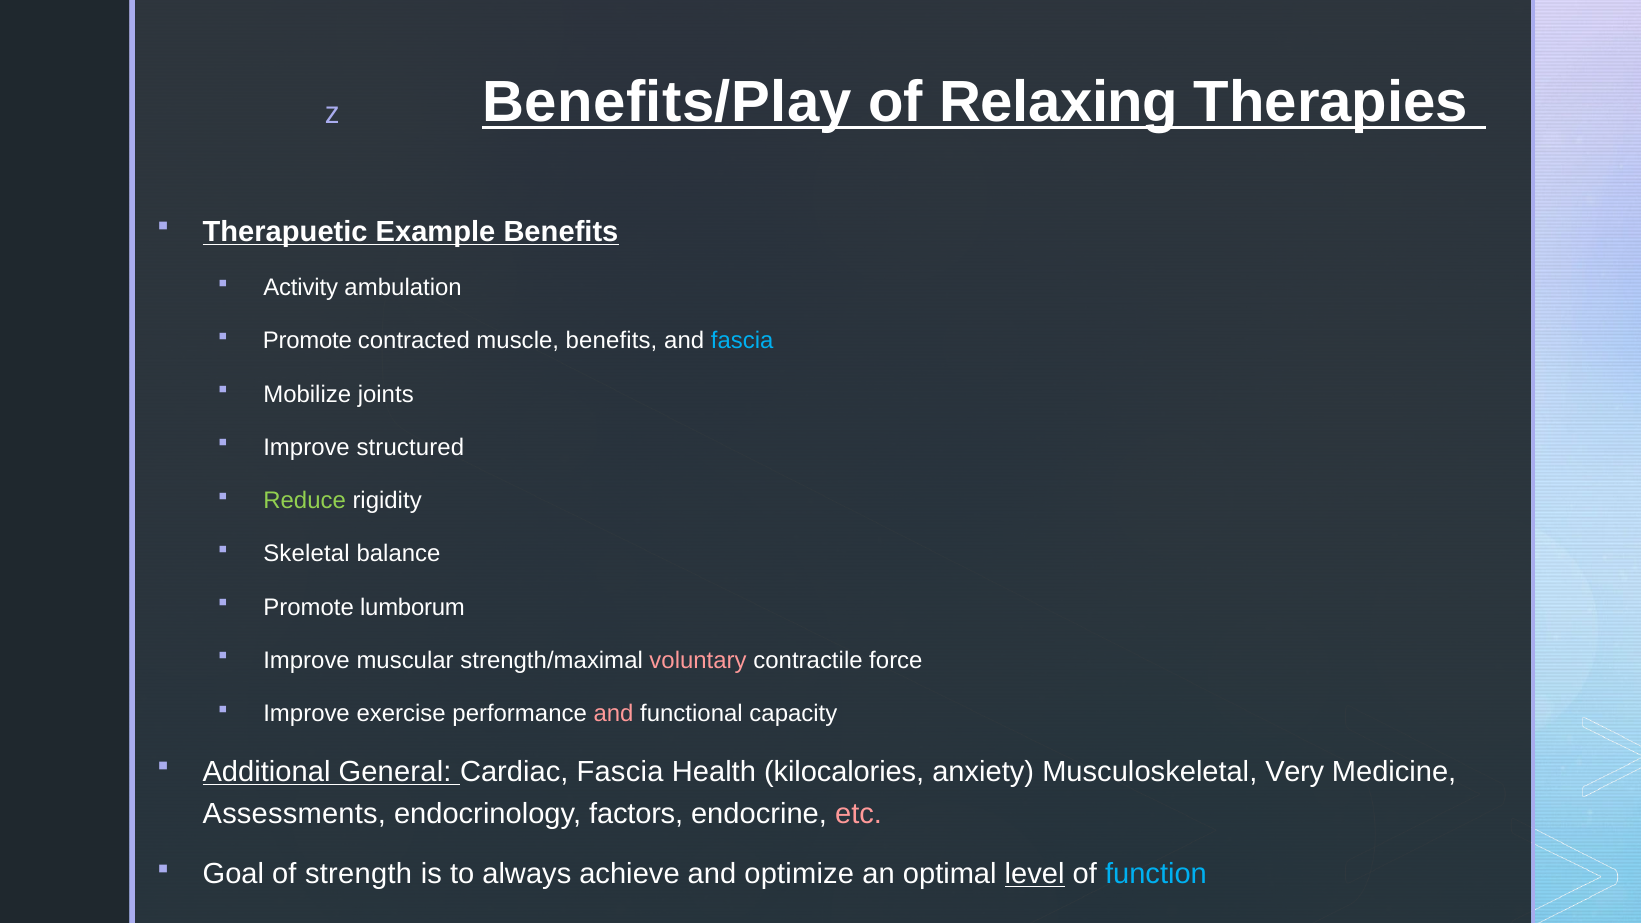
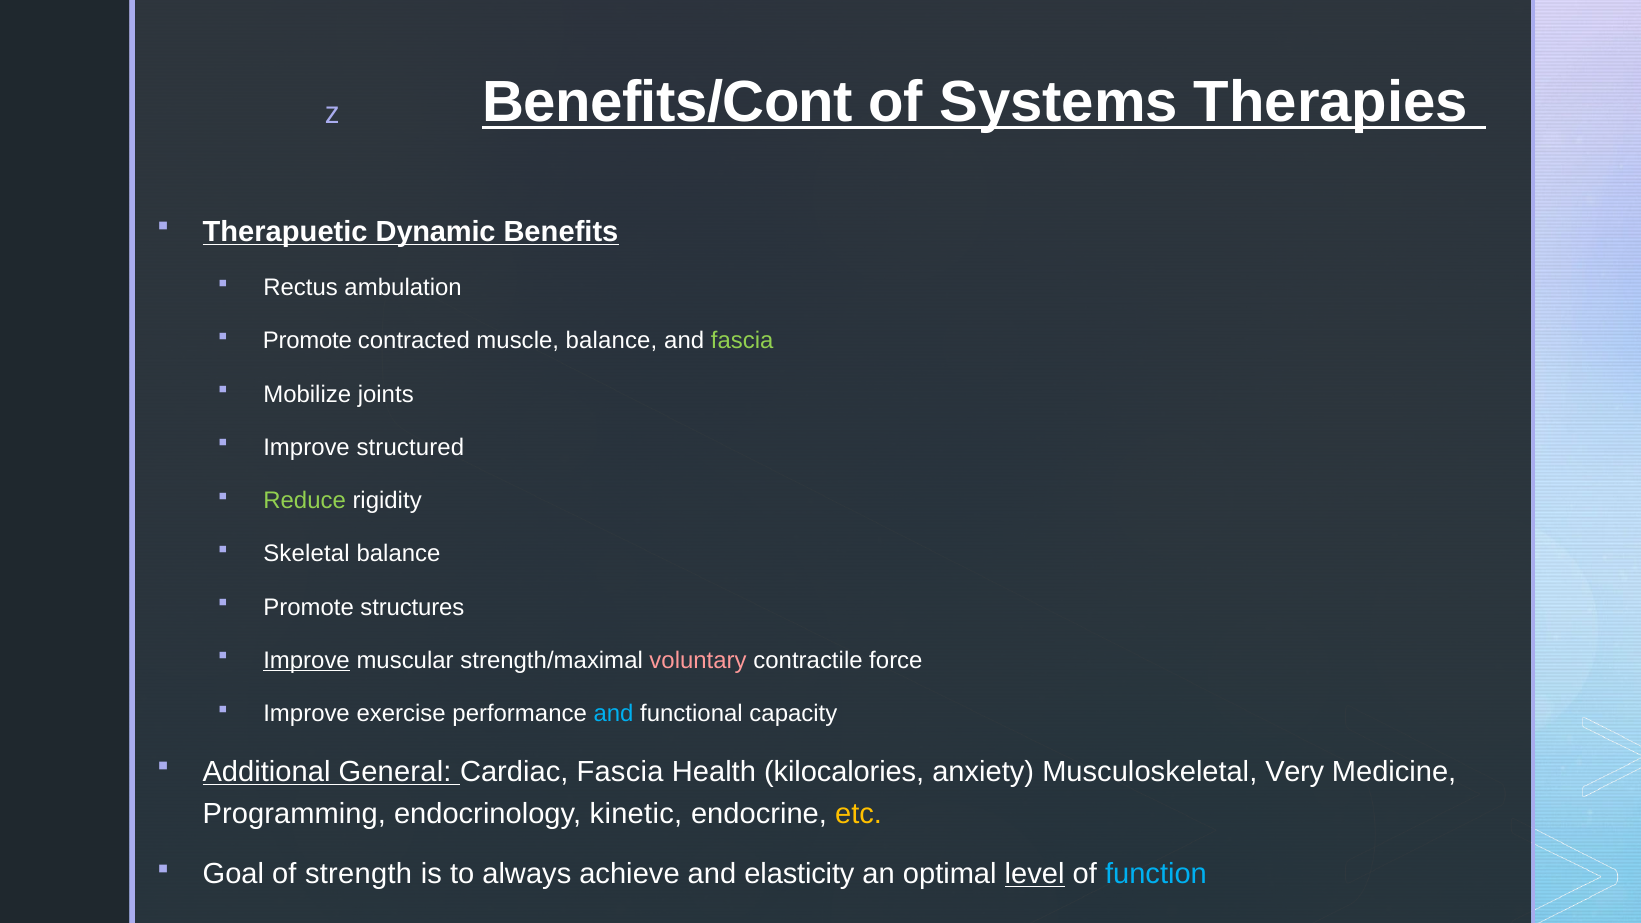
Benefits/Play: Benefits/Play -> Benefits/Cont (668, 102)
Relaxing: Relaxing -> Systems (1059, 102)
Example: Example -> Dynamic (436, 232)
Activity: Activity -> Rectus (301, 288)
muscle benefits: benefits -> balance (612, 341)
fascia colour: light blue -> light green (742, 341)
lumborum: lumborum -> structures (412, 607)
Improve underline: none -> present (307, 660)
and colour: pink -> light blue (613, 714)
Assessments: Assessments -> Programming (294, 813)
factors: factors -> kinetic (636, 813)
etc colour: pink -> yellow (859, 813)
optimize: optimize -> elasticity (799, 874)
